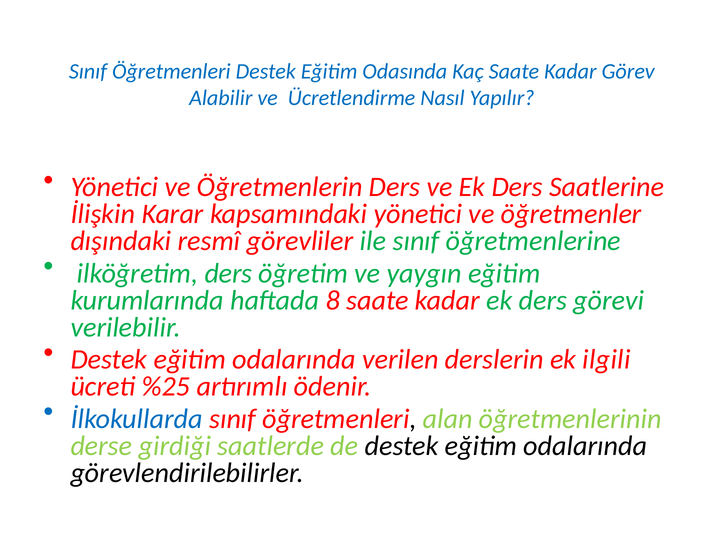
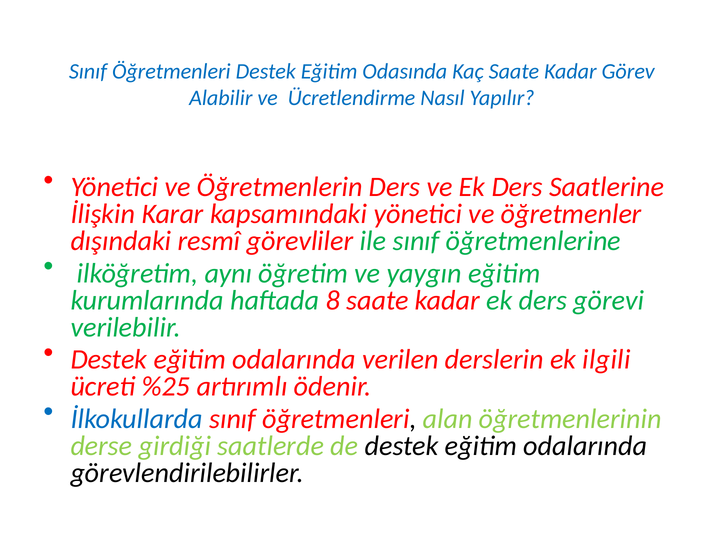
ilköğretim ders: ders -> aynı (228, 273)
